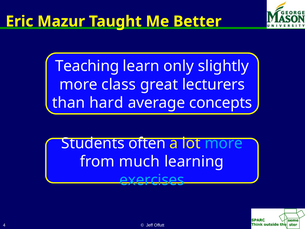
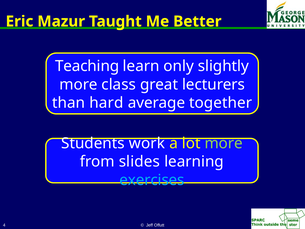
concepts: concepts -> together (221, 103)
often: often -> work (147, 143)
more colour: light blue -> light green (224, 143)
much: much -> slides (139, 161)
